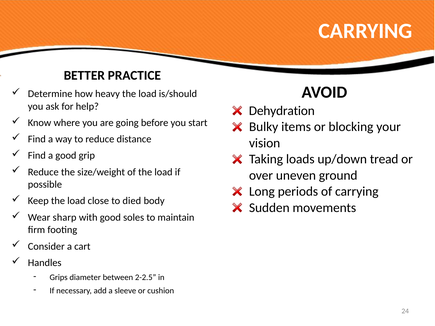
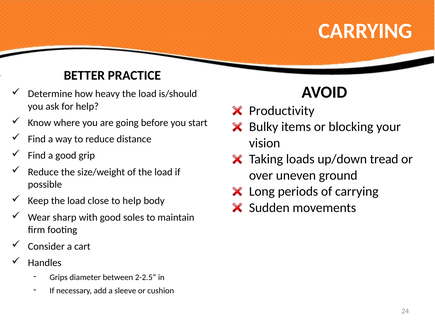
Dehydration: Dehydration -> Productivity (282, 111)
to died: died -> help (132, 201)
